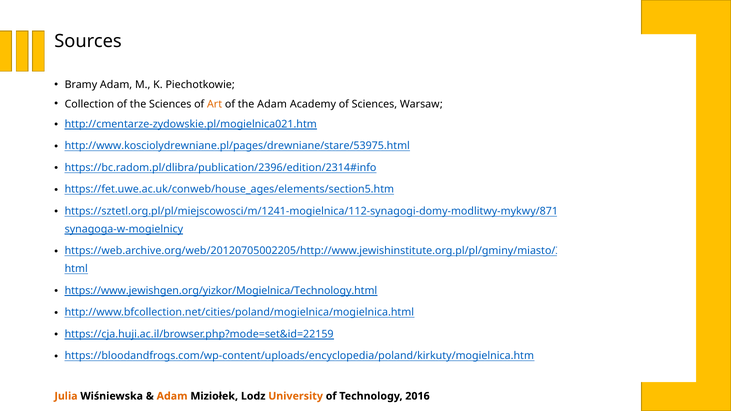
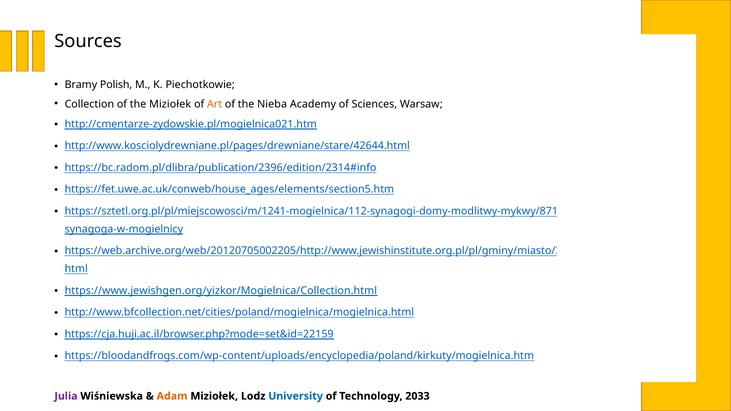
Bramy Adam: Adam -> Polish (116, 85)
the Sciences: Sciences -> Miziołek (170, 104)
the Adam: Adam -> Nieba (272, 104)
http://www.kosciolydrewniane.pl/pages/drewniane/stare/53975.html: http://www.kosciolydrewniane.pl/pages/drewniane/stare/53975.html -> http://www.kosciolydrewniane.pl/pages/drewniane/stare/42644.html (237, 146)
https://www.jewishgen.org/yizkor/Mogielnica/Technology.html: https://www.jewishgen.org/yizkor/Mogielnica/Technology.html -> https://www.jewishgen.org/yizkor/Mogielnica/Collection.html (221, 291)
Julia colour: orange -> purple (66, 396)
University colour: orange -> blue (296, 396)
2016: 2016 -> 2033 (417, 396)
